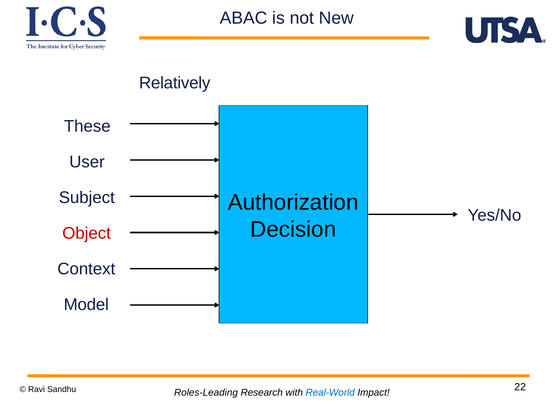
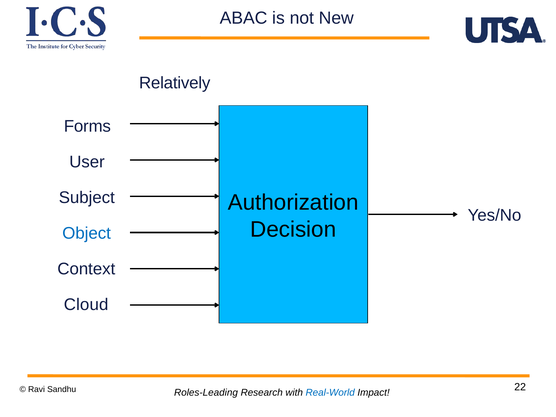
These: These -> Forms (87, 126)
Object colour: red -> blue (87, 233)
Model: Model -> Cloud (86, 304)
